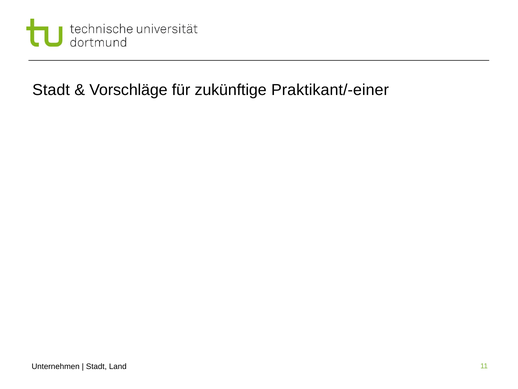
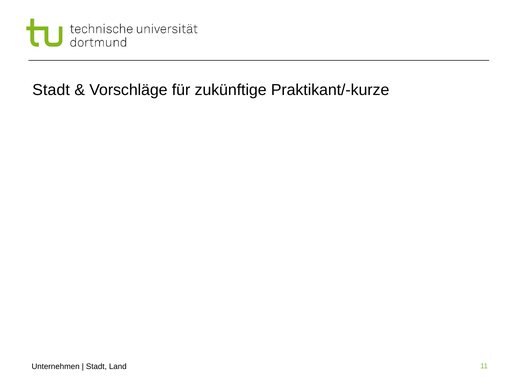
Praktikant/-einer: Praktikant/-einer -> Praktikant/-kurze (330, 90)
